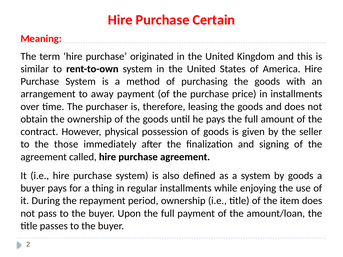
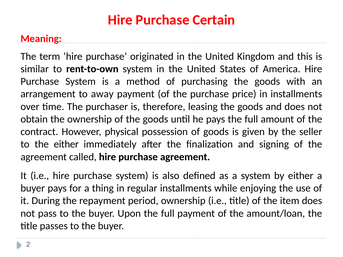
the those: those -> either (66, 144)
by goods: goods -> either (301, 176)
